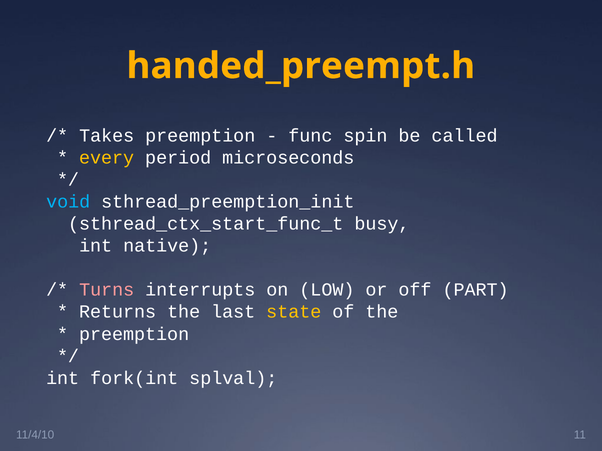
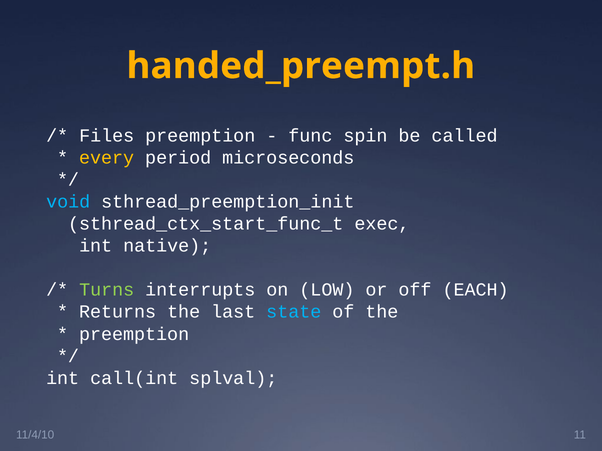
Takes: Takes -> Files (107, 136)
busy: busy -> exec (382, 224)
Turns colour: pink -> light green (107, 290)
PART: PART -> EACH (476, 290)
state colour: yellow -> light blue (294, 312)
fork(int: fork(int -> call(int (134, 378)
